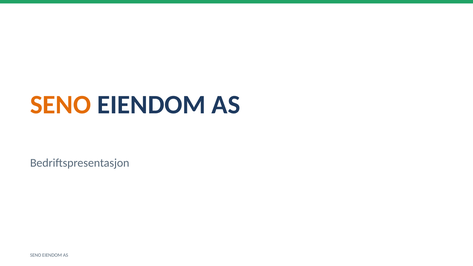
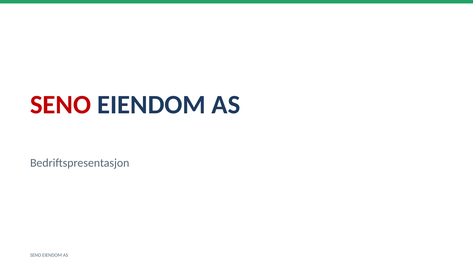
SENO colour: orange -> red (61, 105)
